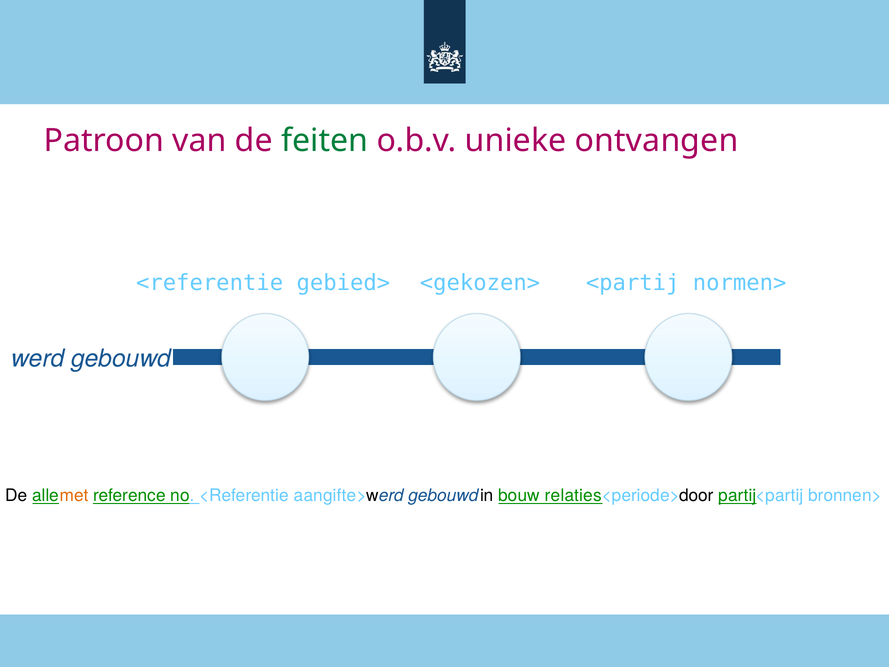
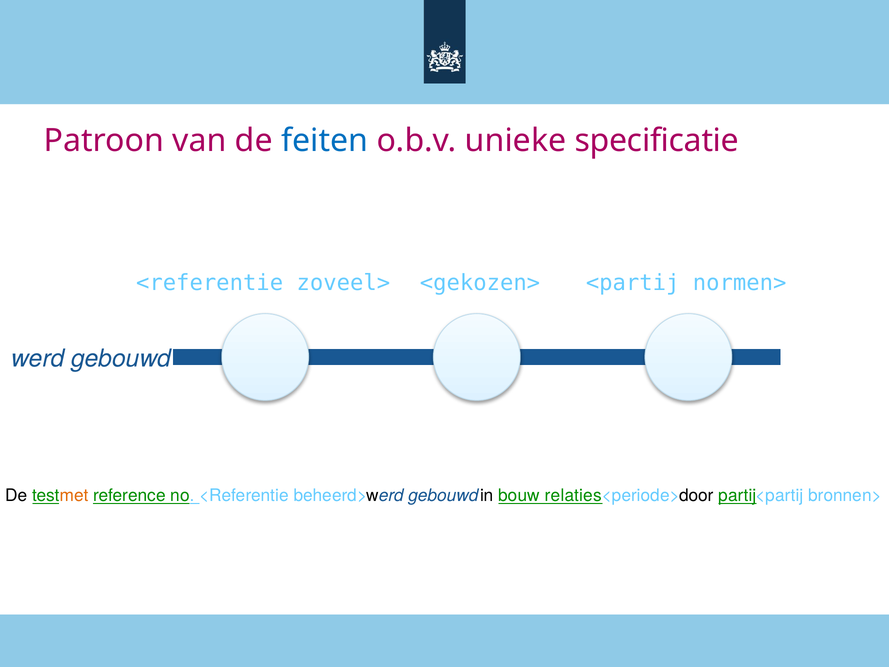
feiten colour: green -> blue (325, 140)
ontvangen: ontvangen -> specificatie (657, 140)
gebied>: gebied> -> zoveel> (343, 283)
alle: alle -> test (46, 495)
aangifte>: aangifte> -> beheerd> (330, 495)
